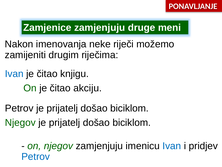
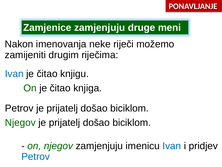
akciju: akciju -> knjiga (88, 88)
